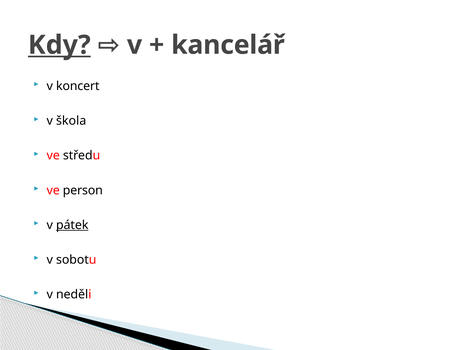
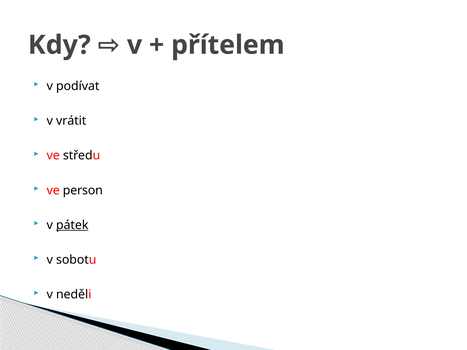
Kdy underline: present -> none (59, 45)
kancelář: kancelář -> přítelem (228, 45)
koncert: koncert -> podívat (78, 86)
škola: škola -> vrátit (71, 121)
